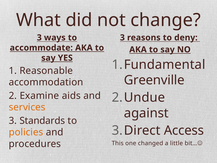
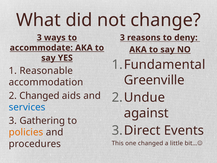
2 Examine: Examine -> Changed (39, 96)
services colour: orange -> blue (27, 107)
Standards: Standards -> Gathering (42, 120)
Access: Access -> Events (184, 130)
